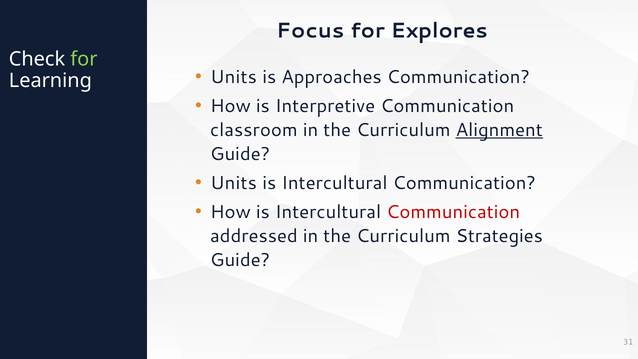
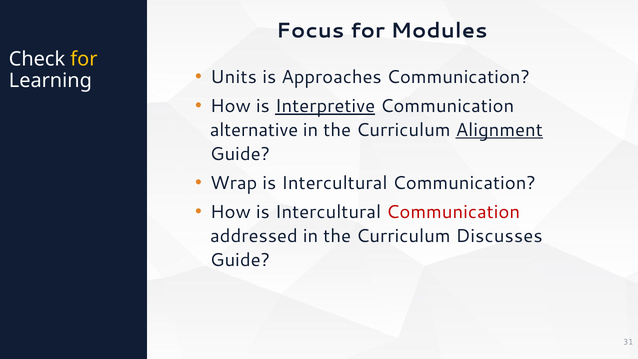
Explores: Explores -> Modules (439, 31)
for colour: light green -> yellow (84, 59)
Interpretive underline: none -> present (325, 106)
classroom: classroom -> alternative (254, 130)
Units: Units -> Wrap (234, 183)
Strategies: Strategies -> Discusses (499, 236)
